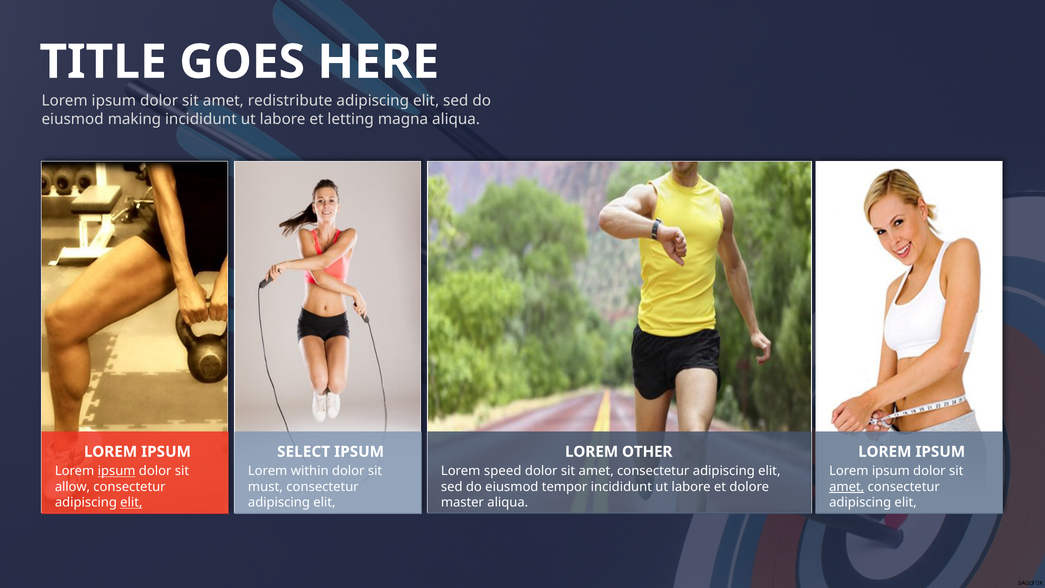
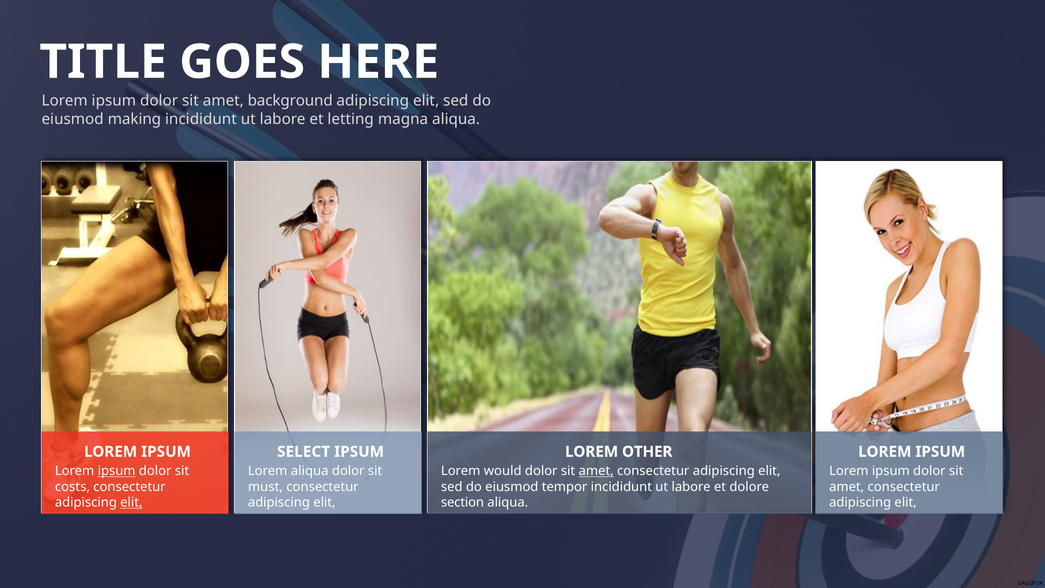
redistribute: redistribute -> background (290, 101)
Lorem within: within -> aliqua (310, 471)
speed: speed -> would (503, 471)
amet underline: none -> present (596, 471)
allow: allow -> costs (72, 487)
amet underline: present -> none (847, 487)
master: master -> section (462, 502)
